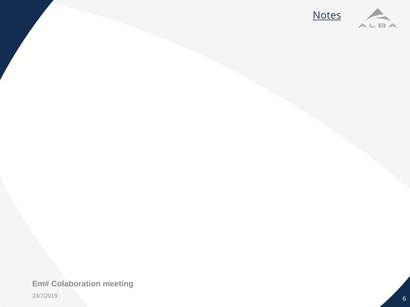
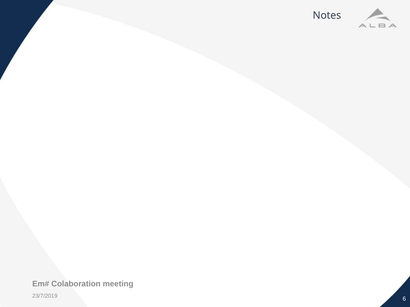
Notes underline: present -> none (327, 15)
